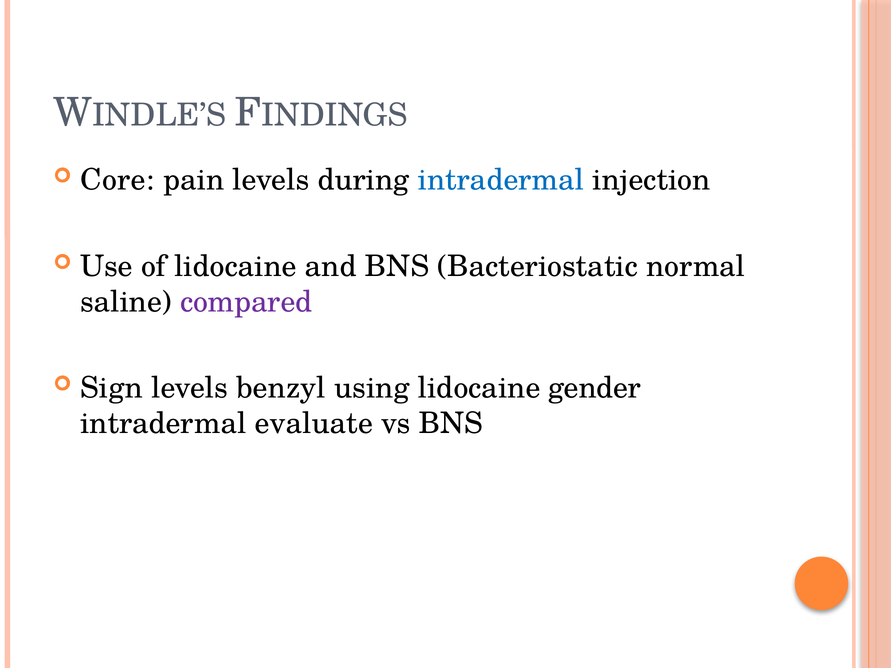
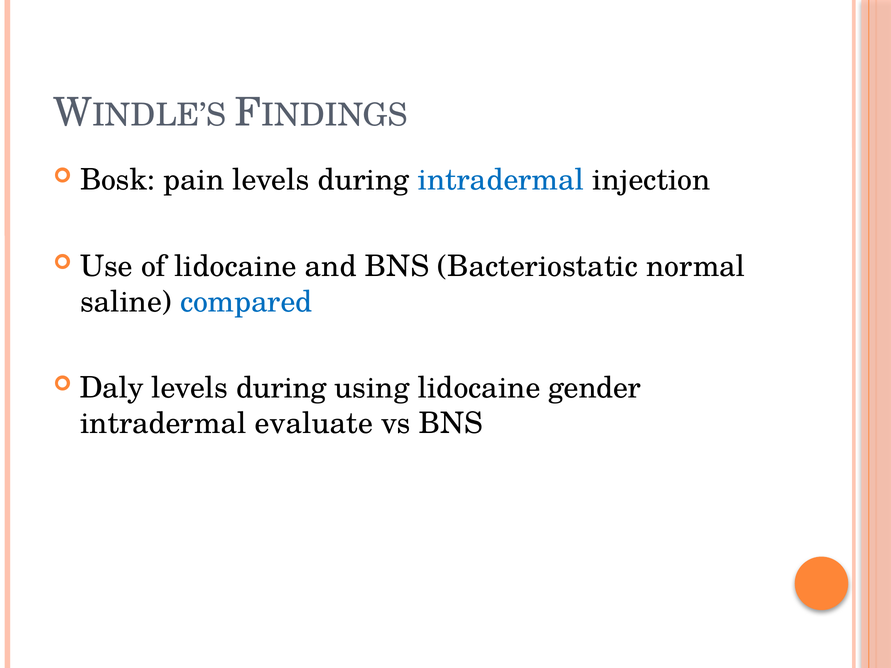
Core: Core -> Bosk (118, 180)
compared colour: purple -> blue (246, 302)
Sign: Sign -> Daly (112, 388)
benzyl: benzyl -> during (281, 388)
